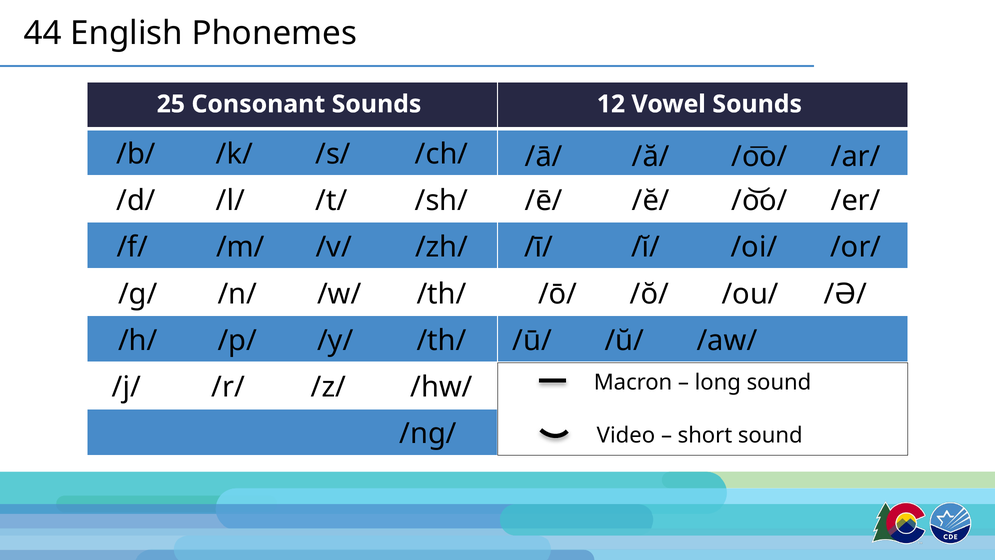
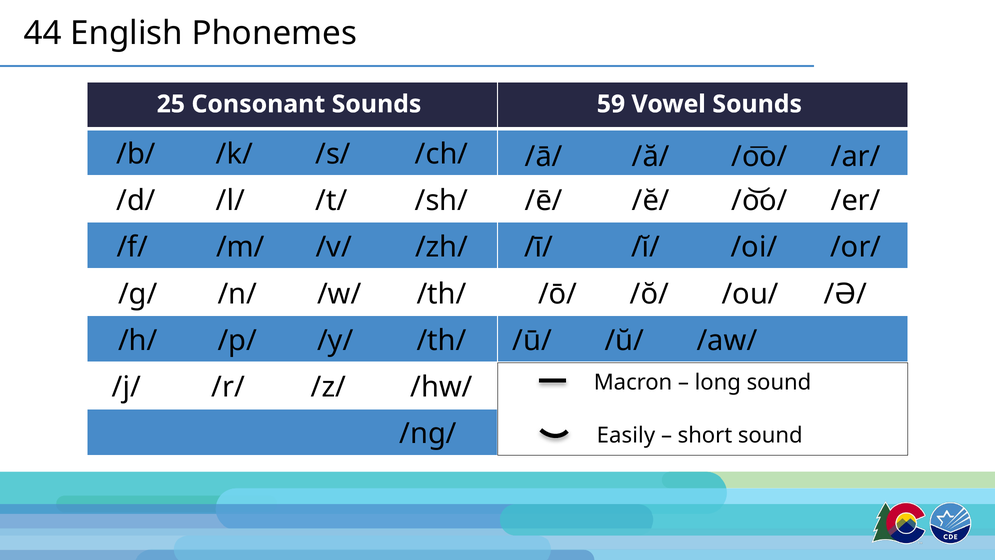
12: 12 -> 59 (611, 104)
Video: Video -> Easily (626, 435)
